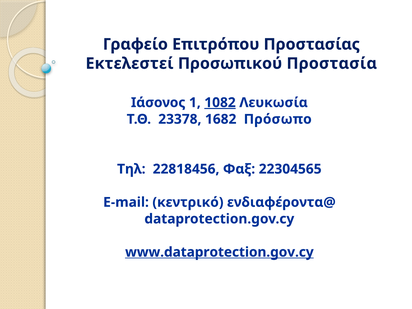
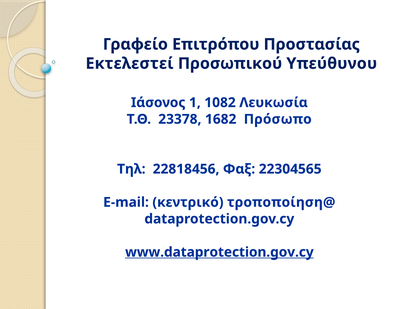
Προστασία: Προστασία -> Υπεύθυνου (332, 64)
1082 underline: present -> none (220, 103)
ενδιαφέροντα@: ενδιαφέροντα@ -> τροποποίηση@ (281, 202)
